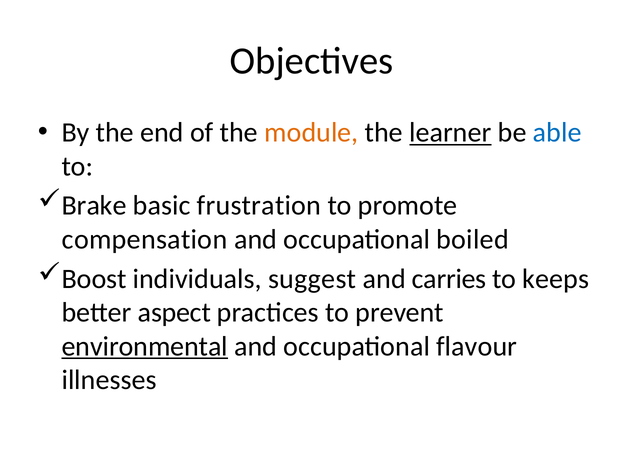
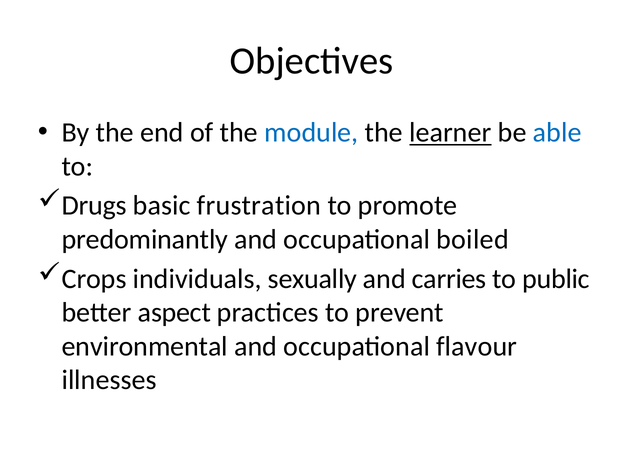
module colour: orange -> blue (311, 133)
Brake: Brake -> Drugs (94, 206)
compensation: compensation -> predominantly (145, 239)
Boost: Boost -> Crops (94, 279)
suggest: suggest -> sexually (312, 279)
keeps: keeps -> public (556, 279)
environmental underline: present -> none (145, 346)
